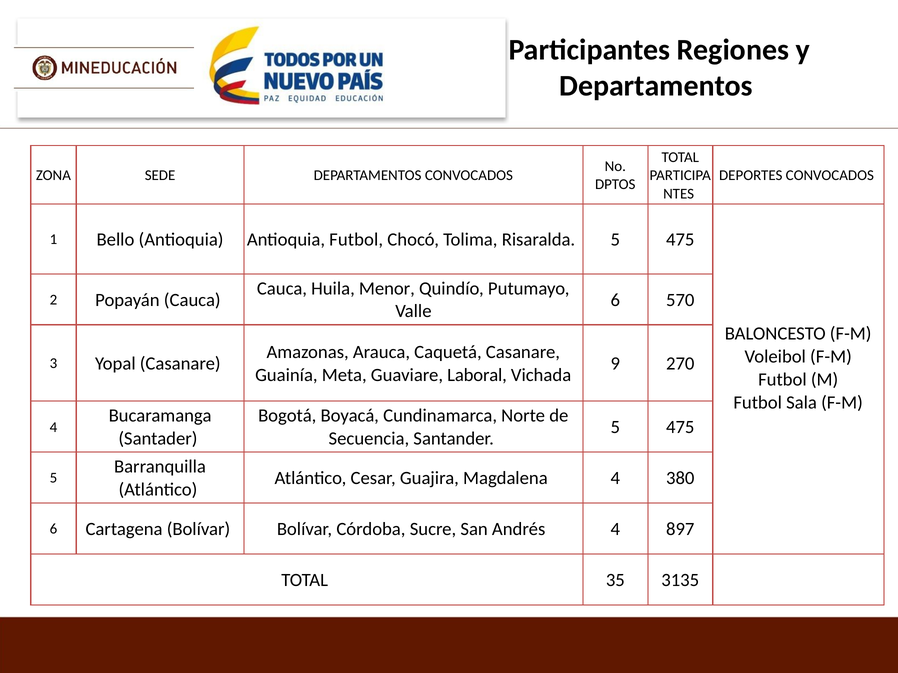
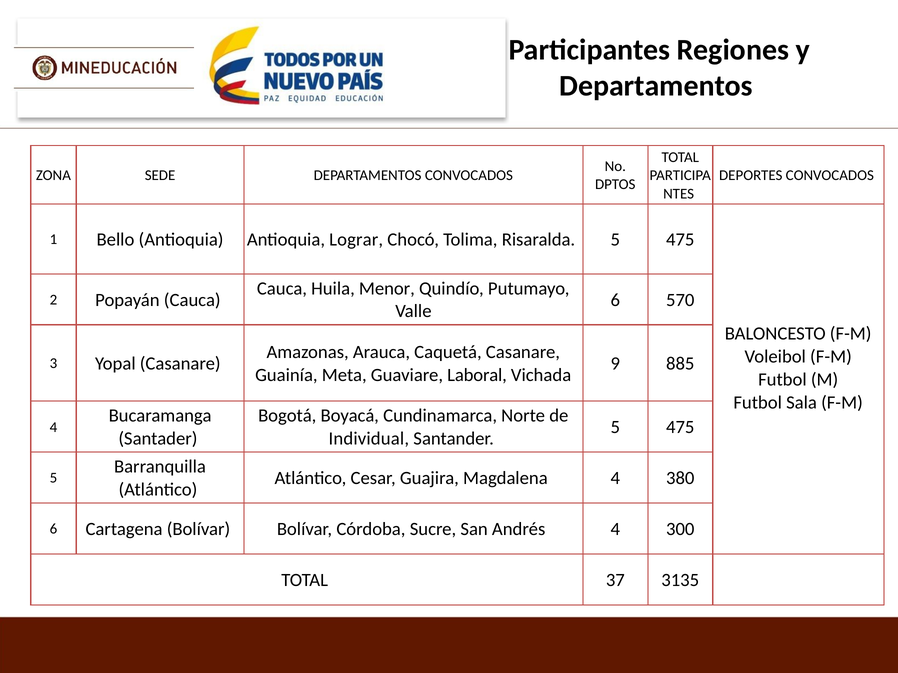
Antioquia Futbol: Futbol -> Lograr (356, 240)
270: 270 -> 885 (680, 364)
Secuencia: Secuencia -> Individual (369, 439)
897: 897 -> 300 (680, 529)
35: 35 -> 37 (615, 580)
